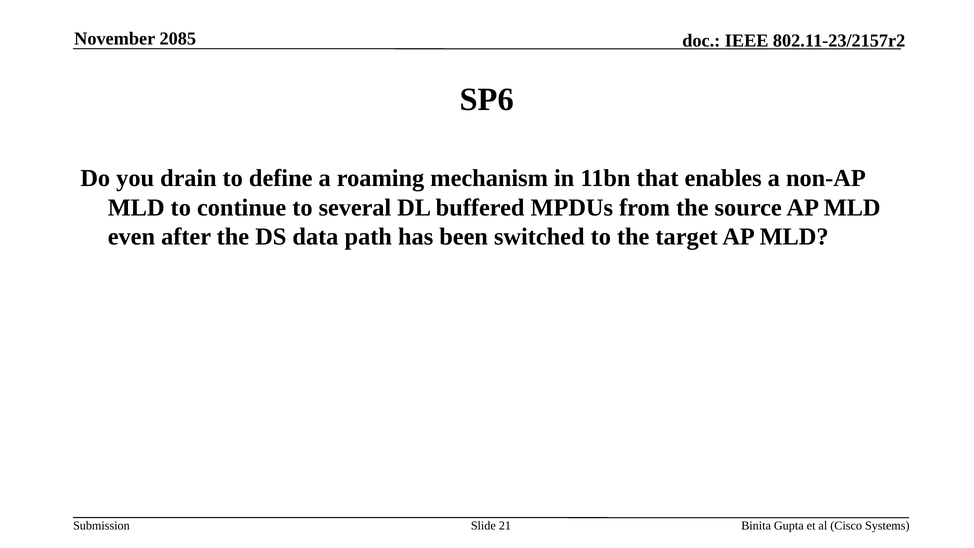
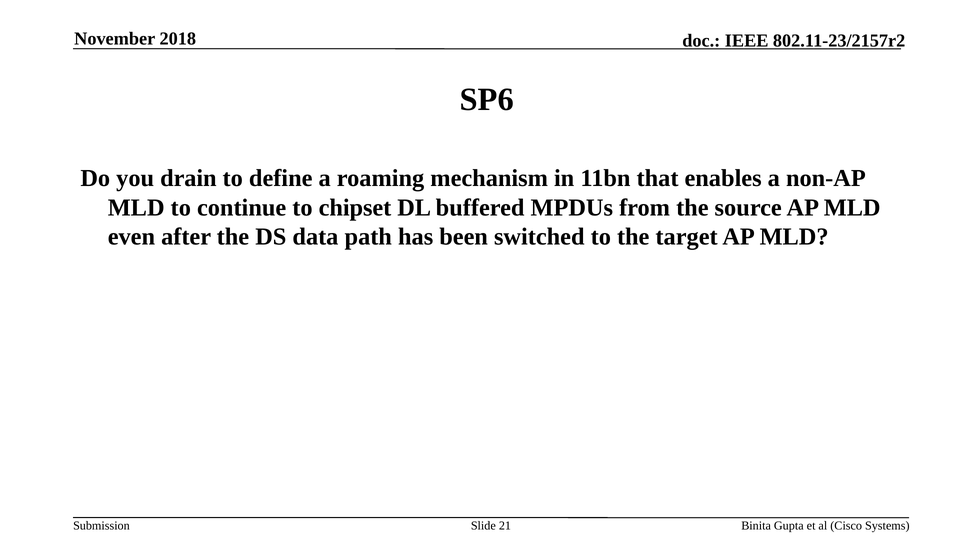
2085: 2085 -> 2018 (178, 39)
several: several -> chipset (355, 207)
